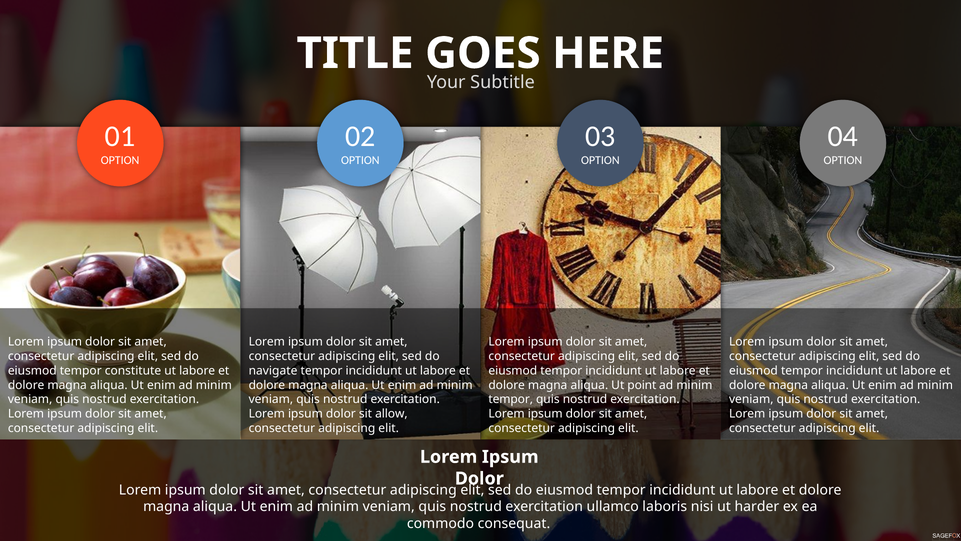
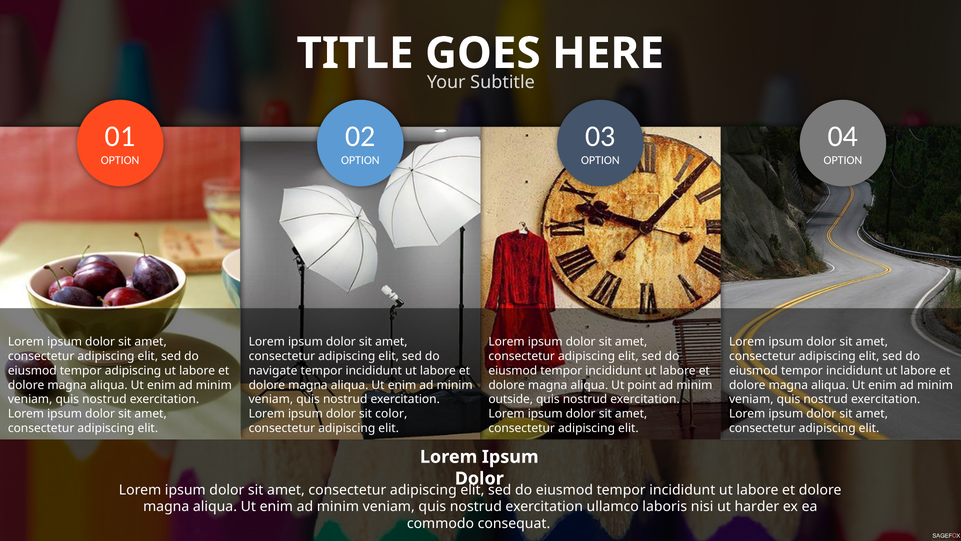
tempor constitute: constitute -> adipiscing (133, 370)
tempor: tempor -> outside (511, 399)
allow: allow -> color (391, 414)
